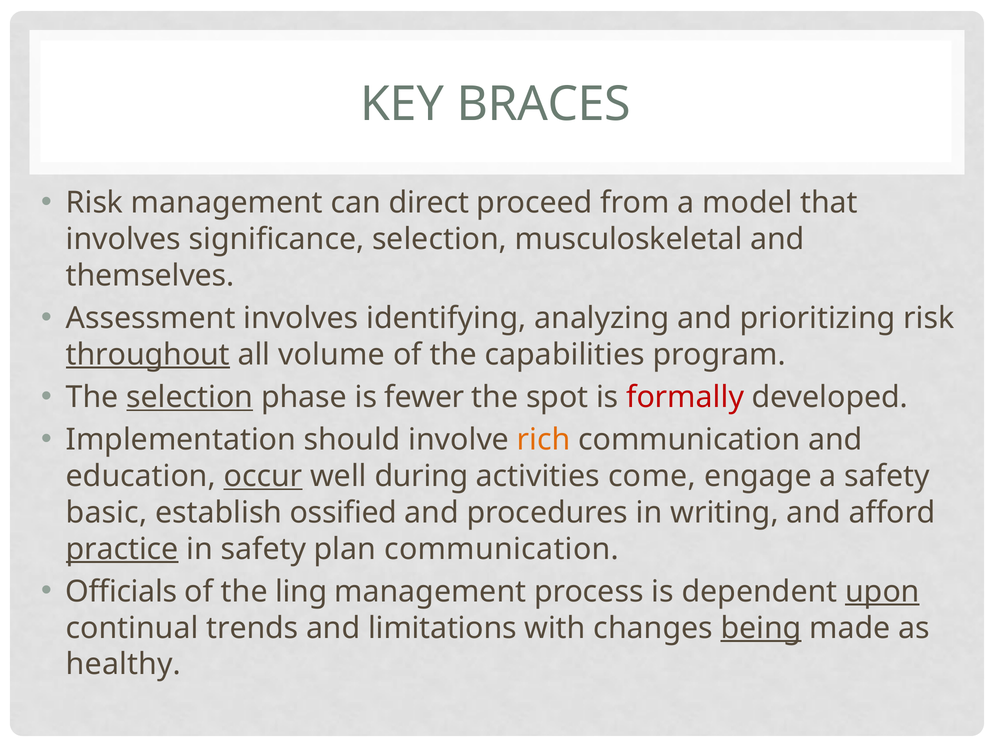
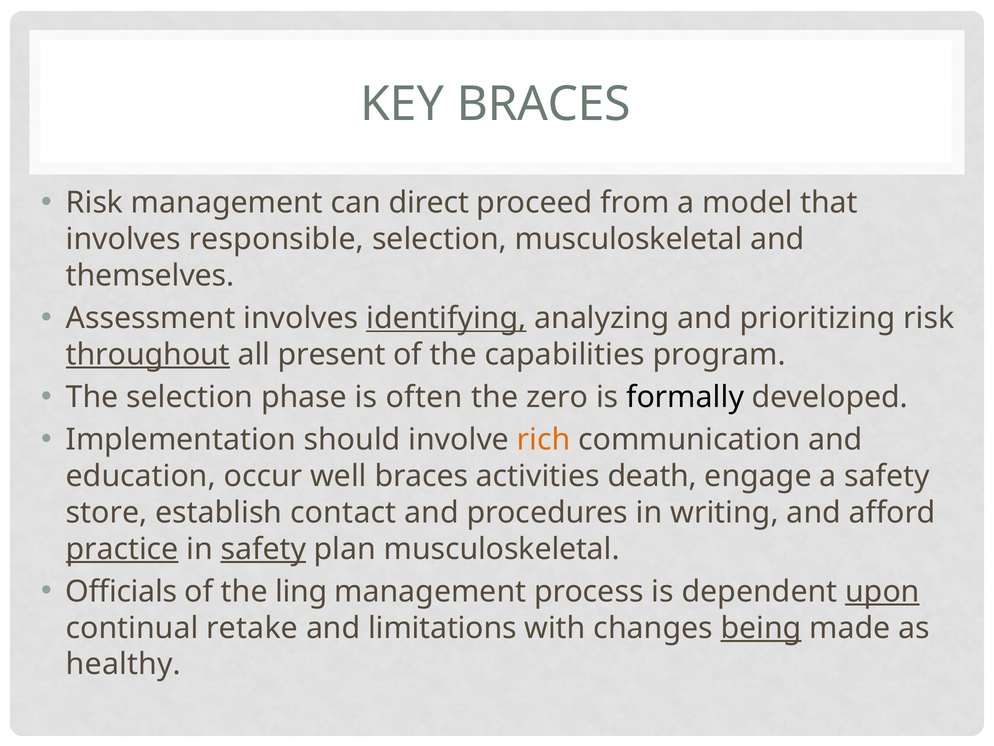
significance: significance -> responsible (276, 239)
identifying underline: none -> present (446, 318)
volume: volume -> present (332, 354)
selection underline: present -> none (190, 397)
fewer: fewer -> often (424, 397)
spot: spot -> zero (557, 397)
formally colour: red -> black (685, 397)
occur underline: present -> none (263, 476)
well during: during -> braces (421, 476)
come: come -> death (652, 476)
basic: basic -> store (107, 512)
ossified: ossified -> contact (343, 512)
safety underline: none -> present (263, 549)
plan communication: communication -> musculoskeletal (502, 549)
trends: trends -> retake (252, 628)
